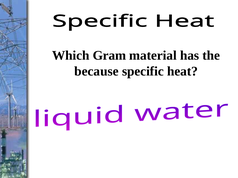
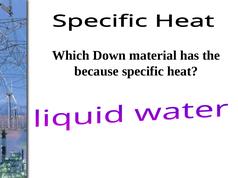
Gram: Gram -> Down (109, 56)
